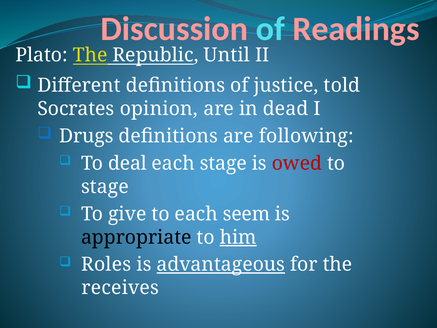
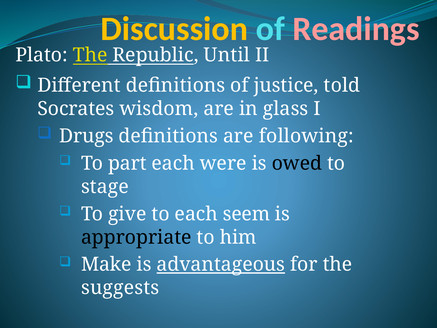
Discussion colour: pink -> yellow (174, 29)
opinion: opinion -> wisdom (159, 109)
dead: dead -> glass (286, 109)
deal: deal -> part (127, 163)
each stage: stage -> were (223, 163)
owed colour: red -> black (297, 163)
him underline: present -> none (238, 237)
Roles: Roles -> Make (106, 264)
receives: receives -> suggests (120, 288)
